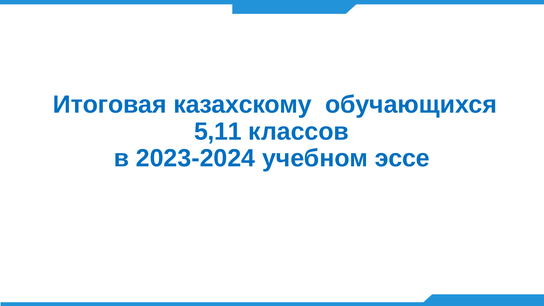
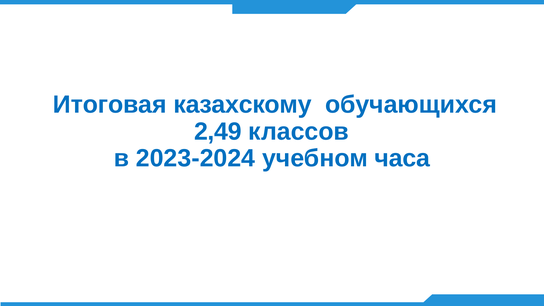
5,11: 5,11 -> 2,49 (218, 131)
эссе: эссе -> часа (402, 158)
